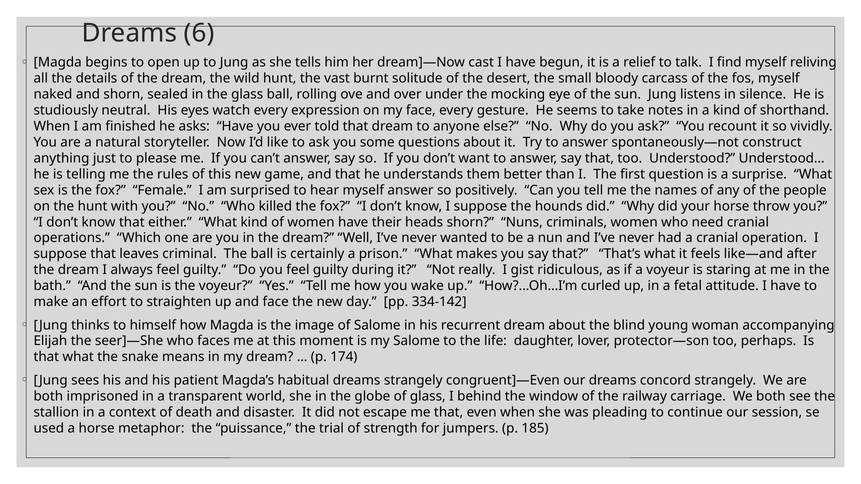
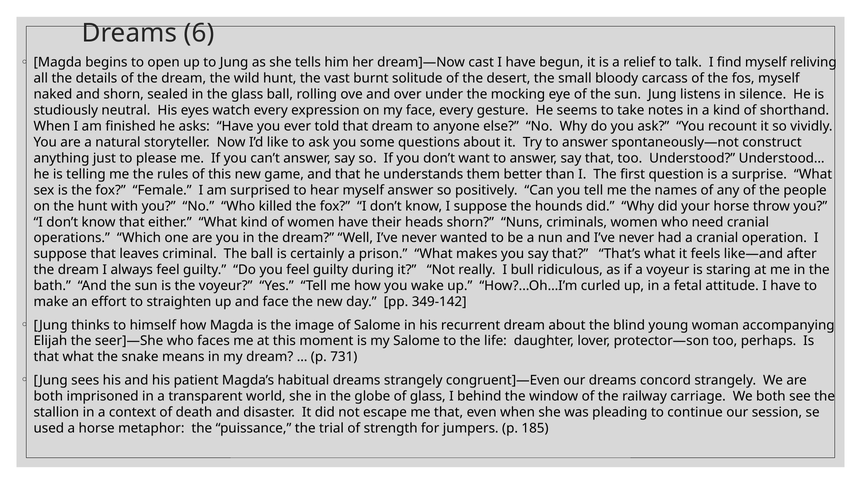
gist: gist -> bull (522, 270)
334-142: 334-142 -> 349-142 (439, 302)
174: 174 -> 731 (344, 357)
